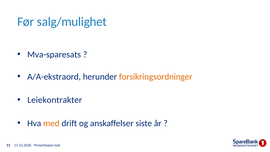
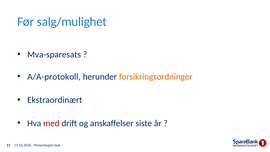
A/A-ekstraord: A/A-ekstraord -> A/A-protokoll (54, 77)
Leiekontrakter: Leiekontrakter -> Ekstraordinært (55, 100)
med colour: orange -> red (51, 123)
